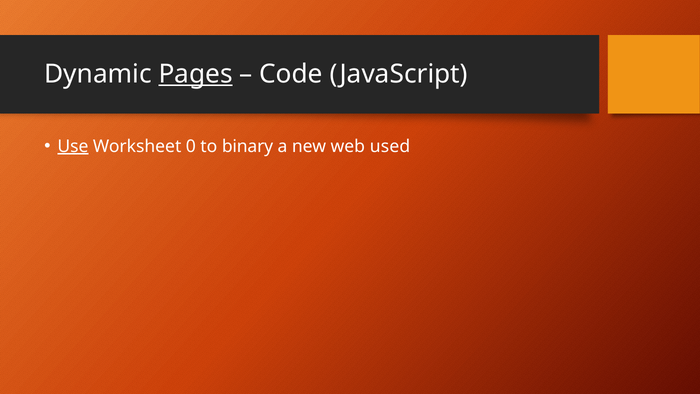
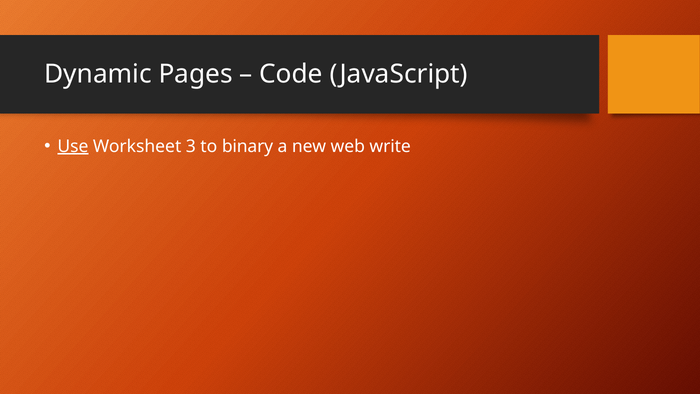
Pages underline: present -> none (196, 74)
0: 0 -> 3 (191, 146)
used: used -> write (390, 146)
